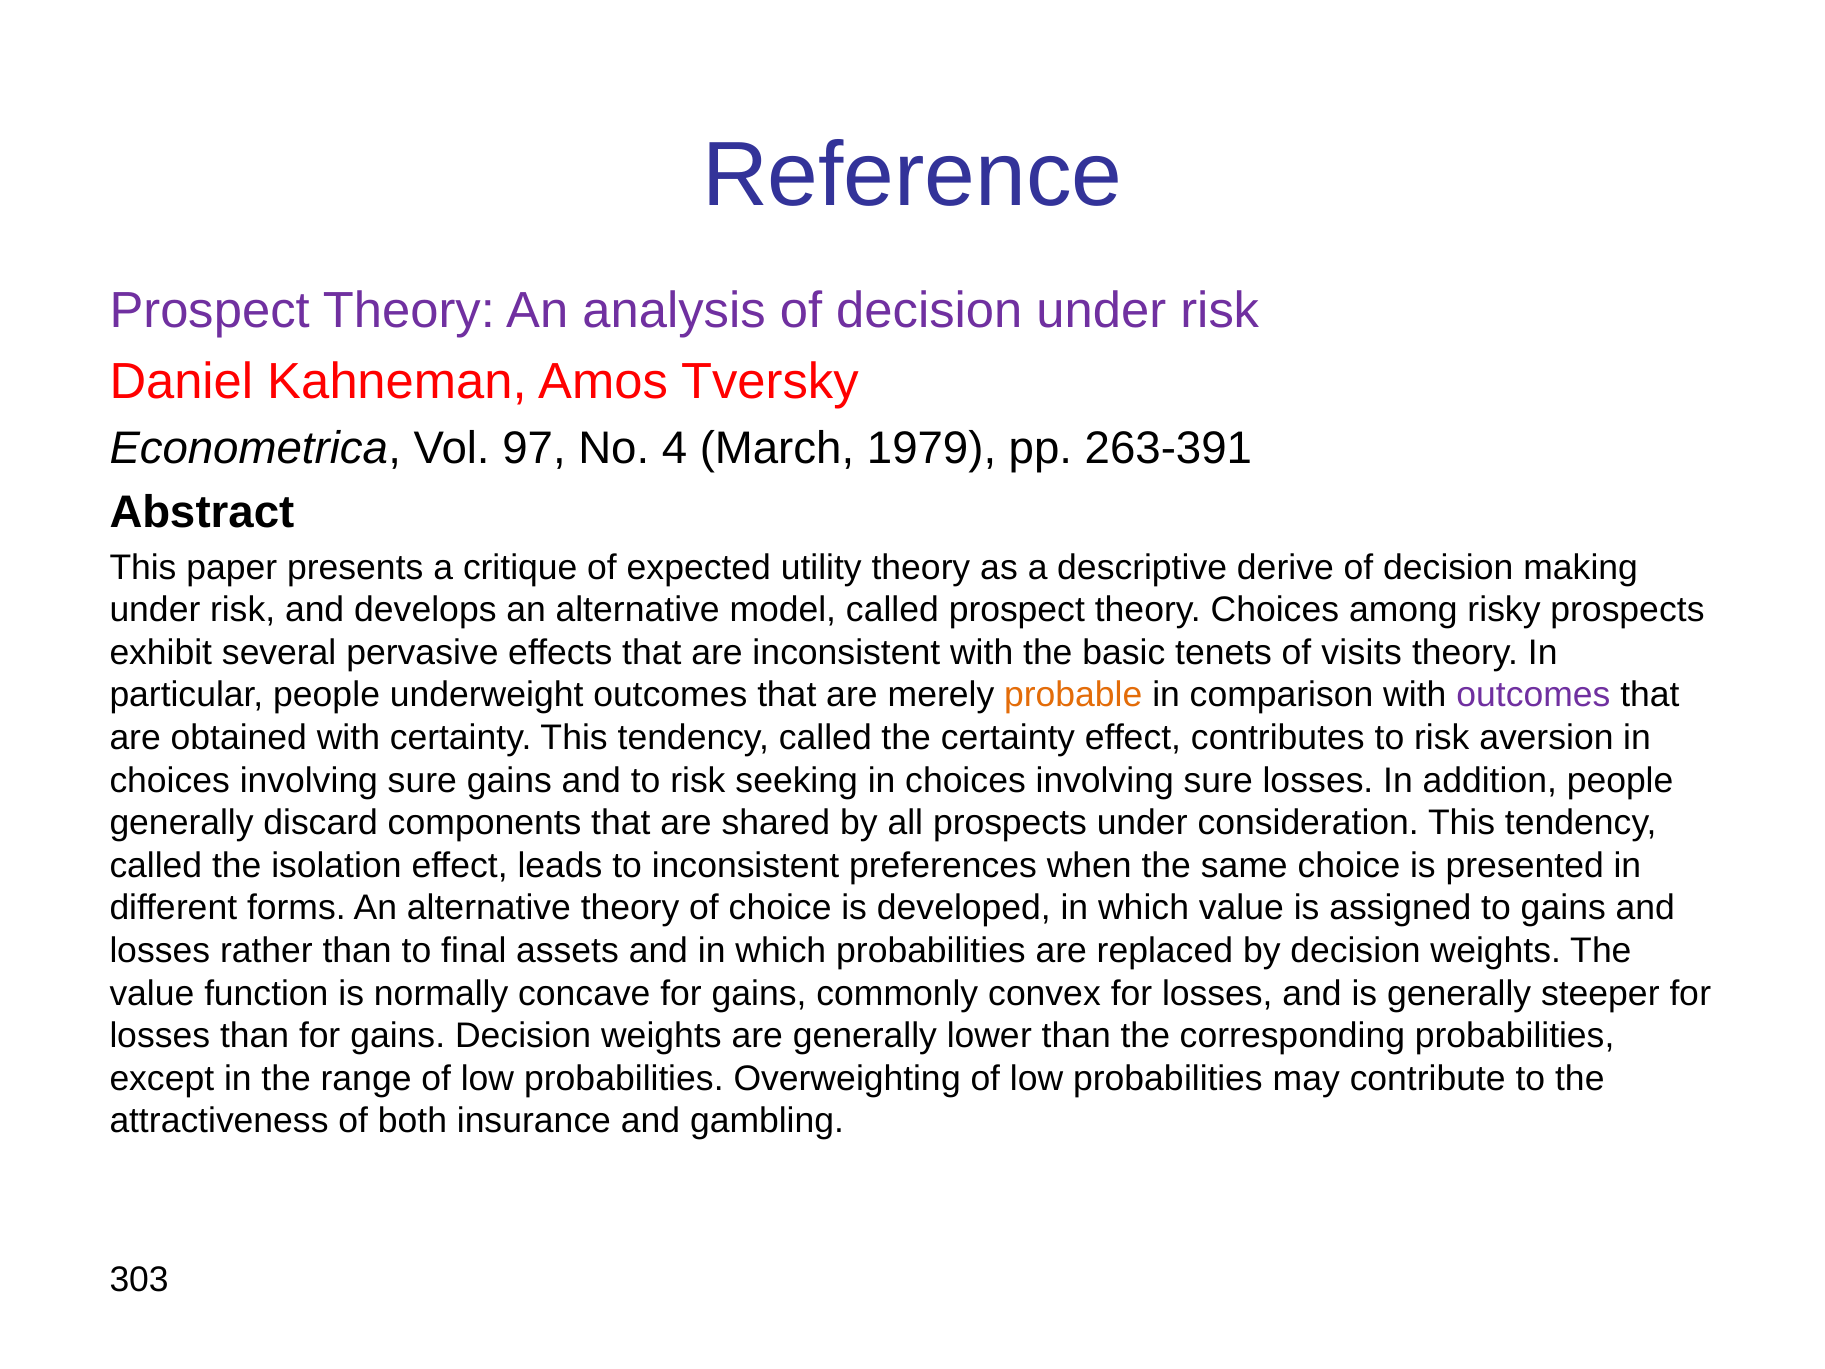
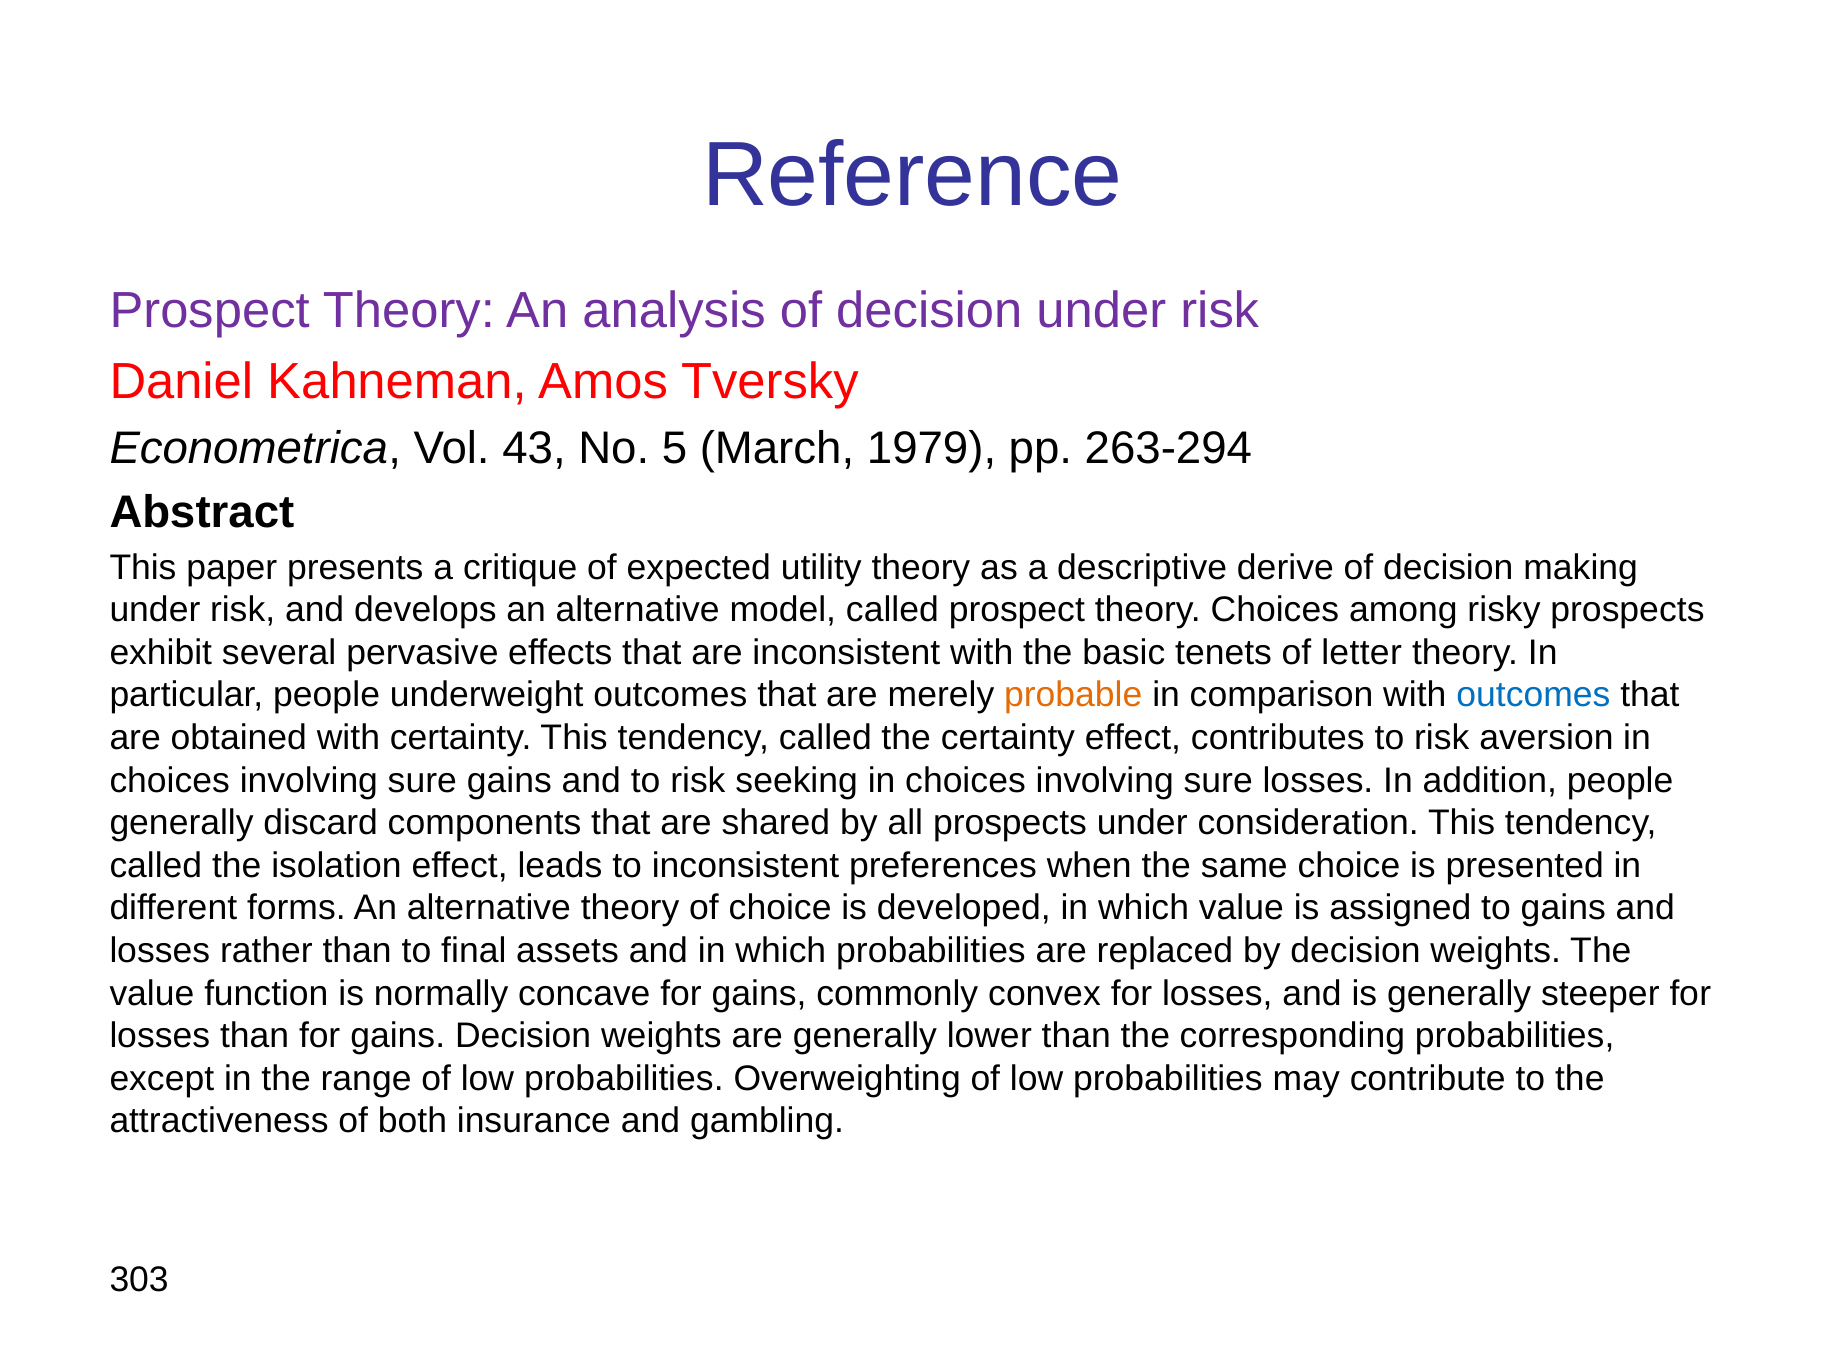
97: 97 -> 43 (534, 448)
4: 4 -> 5 (674, 448)
263-391: 263-391 -> 263-294 (1168, 448)
visits: visits -> letter (1362, 652)
outcomes colour: purple -> blue (1533, 695)
